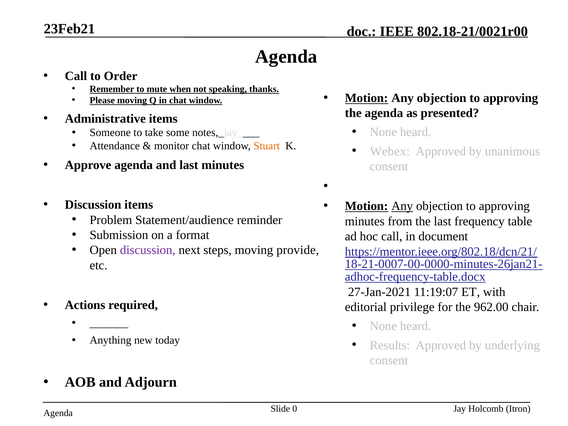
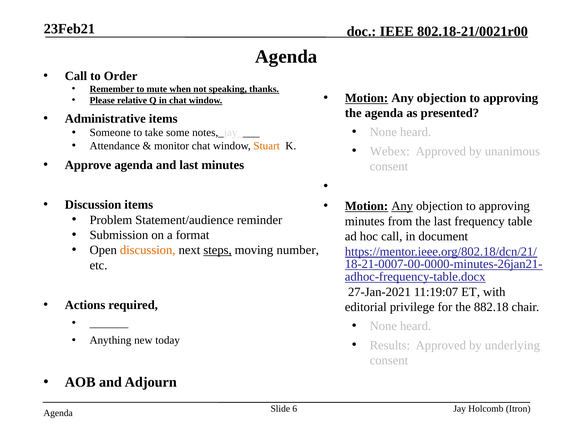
Please moving: moving -> relative (132, 100)
discussion colour: purple -> orange (148, 250)
steps underline: none -> present (218, 250)
provide: provide -> number (298, 250)
962.00: 962.00 -> 882.18 (491, 307)
0: 0 -> 6 (295, 409)
